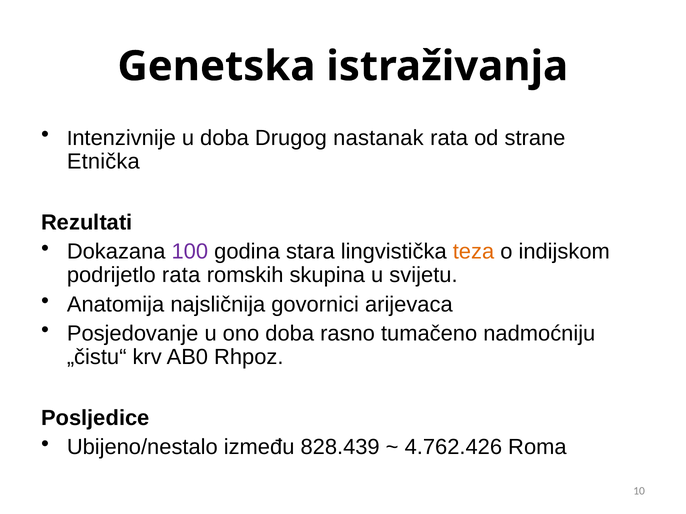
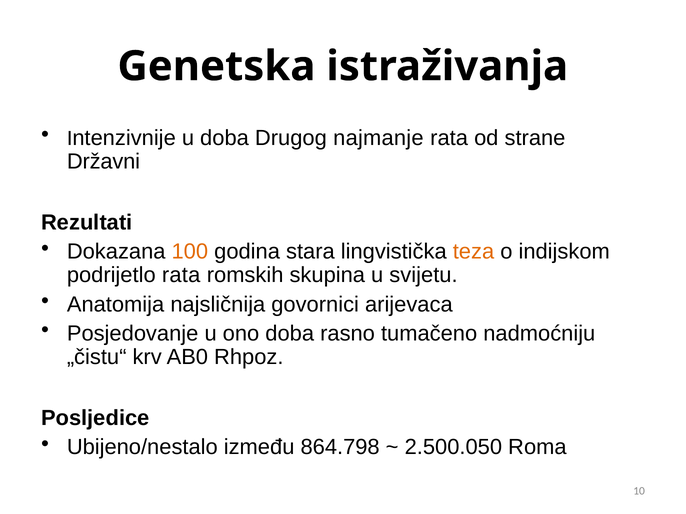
nastanak: nastanak -> najmanje (378, 138)
Etnička: Etnička -> Državni (103, 162)
100 colour: purple -> orange (190, 252)
828.439: 828.439 -> 864.798 (340, 448)
4.762.426: 4.762.426 -> 2.500.050 (453, 448)
